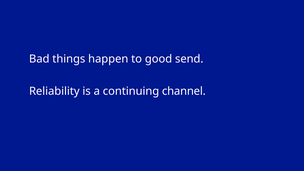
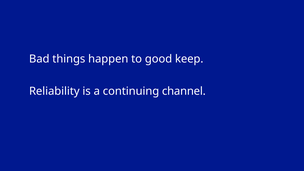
send: send -> keep (189, 59)
